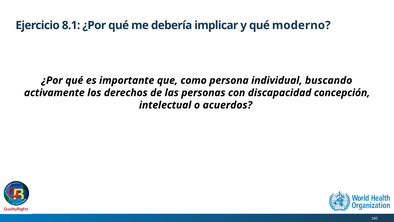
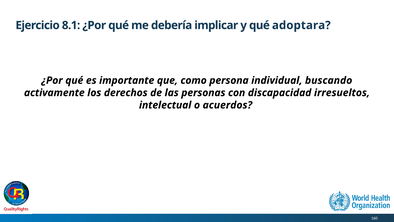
moderno: moderno -> adoptara (301, 25)
concepción: concepción -> irresueltos (342, 93)
